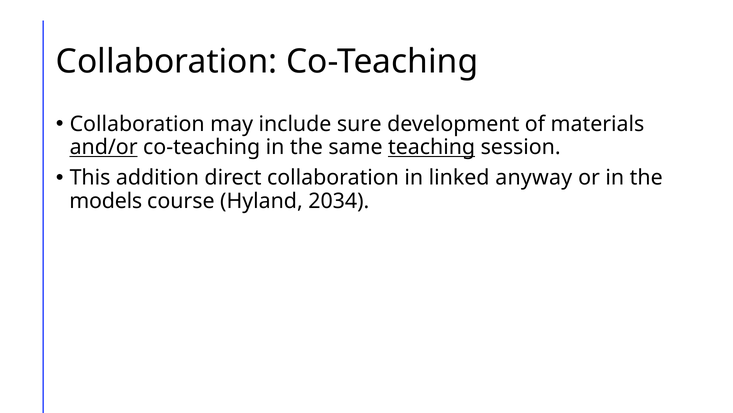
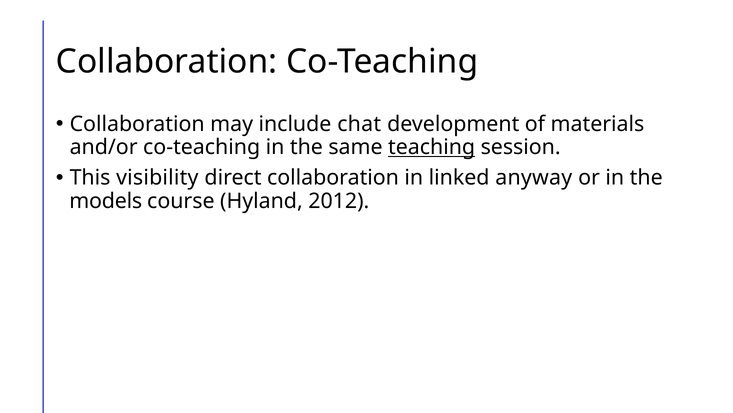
sure: sure -> chat (359, 124)
and/or underline: present -> none (104, 147)
addition: addition -> visibility (157, 178)
2034: 2034 -> 2012 (339, 201)
